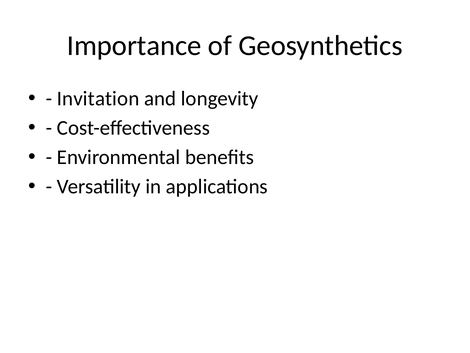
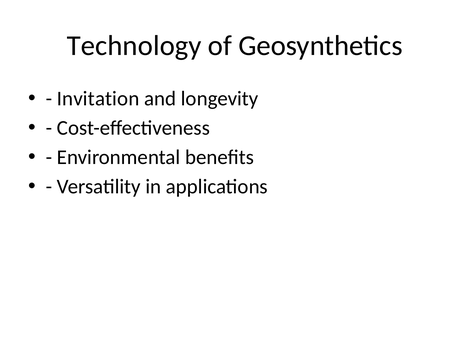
Importance: Importance -> Technology (134, 45)
